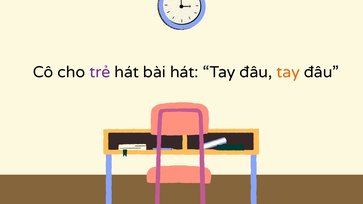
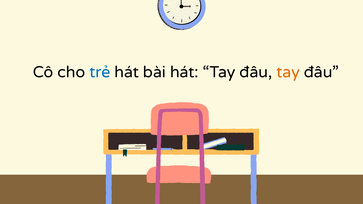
trẻ colour: purple -> blue (100, 72)
